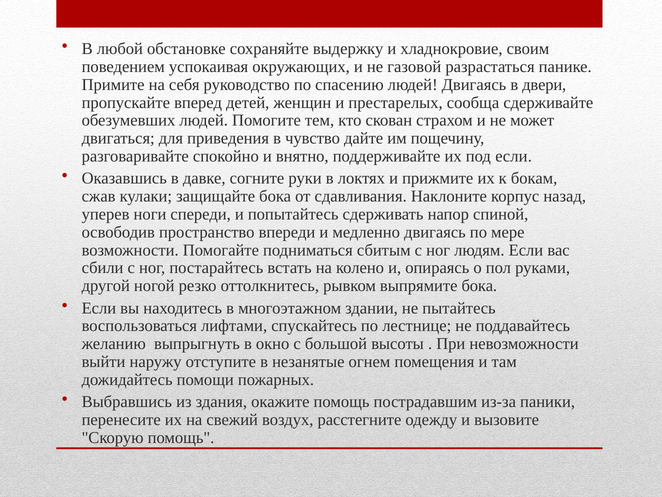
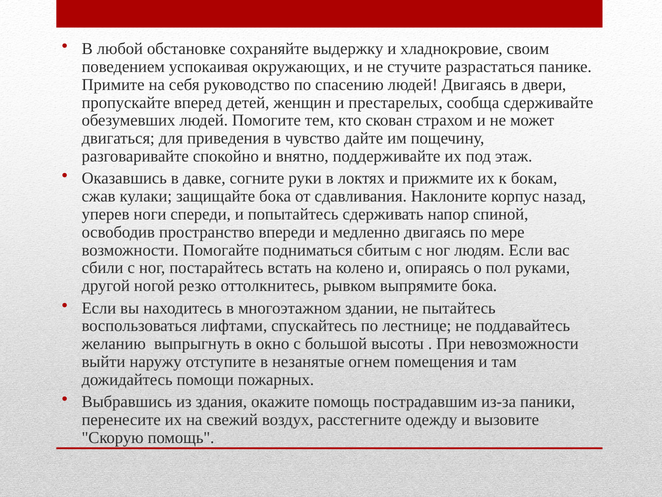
газовой: газовой -> стучите (414, 67)
под если: если -> этаж (514, 156)
